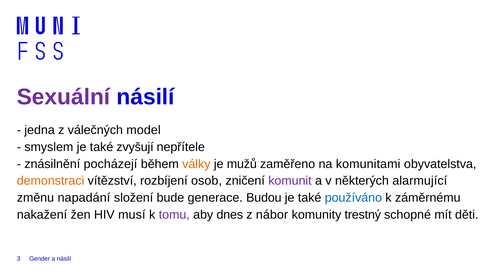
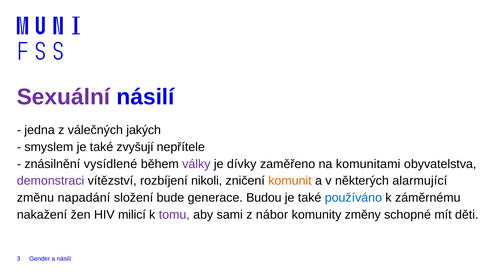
model: model -> jakých (144, 130)
pocházejí: pocházejí -> vysídlené (110, 164)
války colour: orange -> purple (196, 164)
mužů: mužů -> dívky (242, 164)
demonstraci colour: orange -> purple (51, 181)
osob: osob -> nikoli (207, 181)
komunit colour: purple -> orange (290, 181)
musí: musí -> milicí (132, 215)
dnes: dnes -> sami (230, 215)
trestný: trestný -> změny (363, 215)
